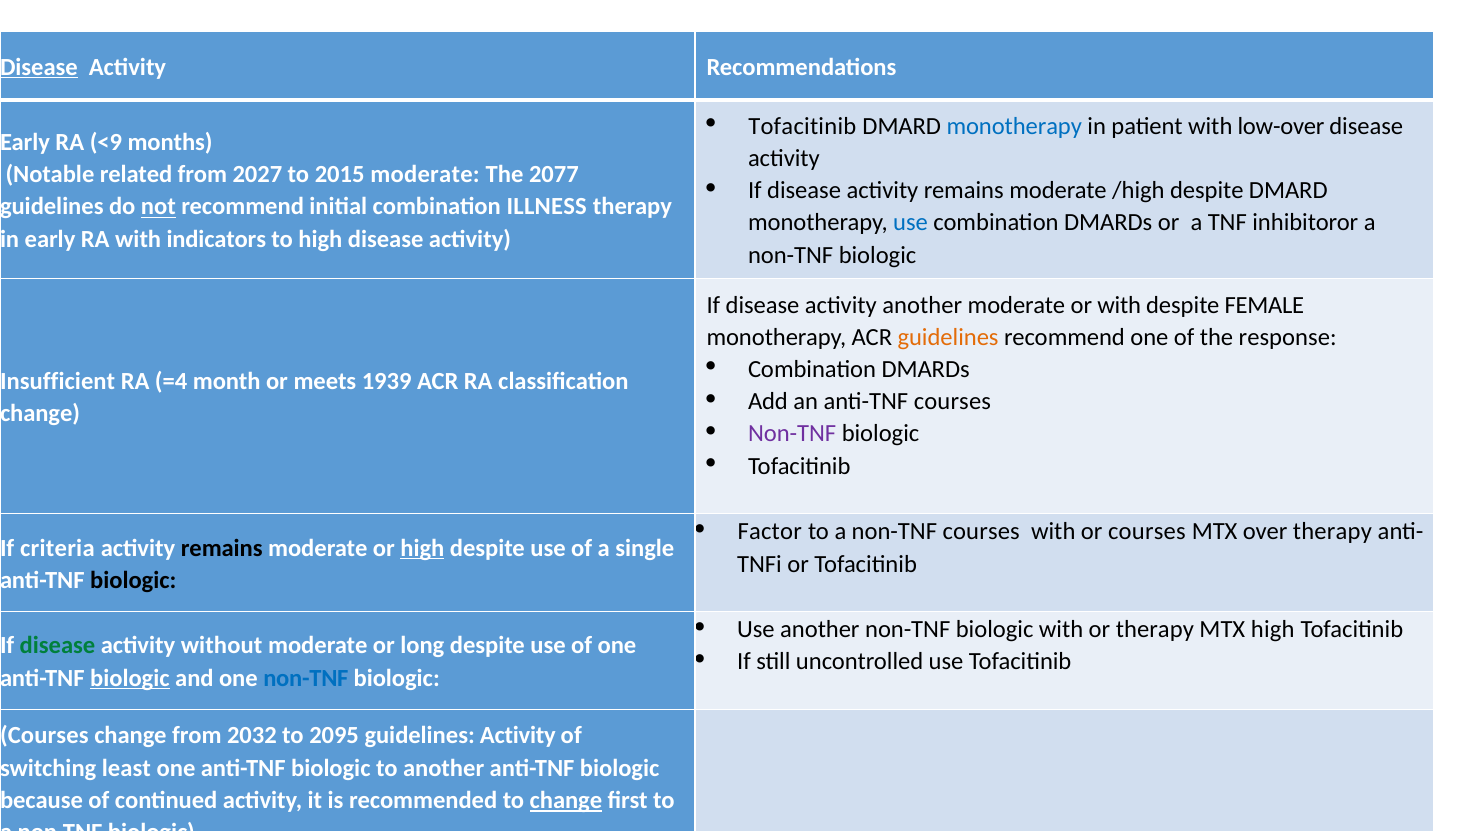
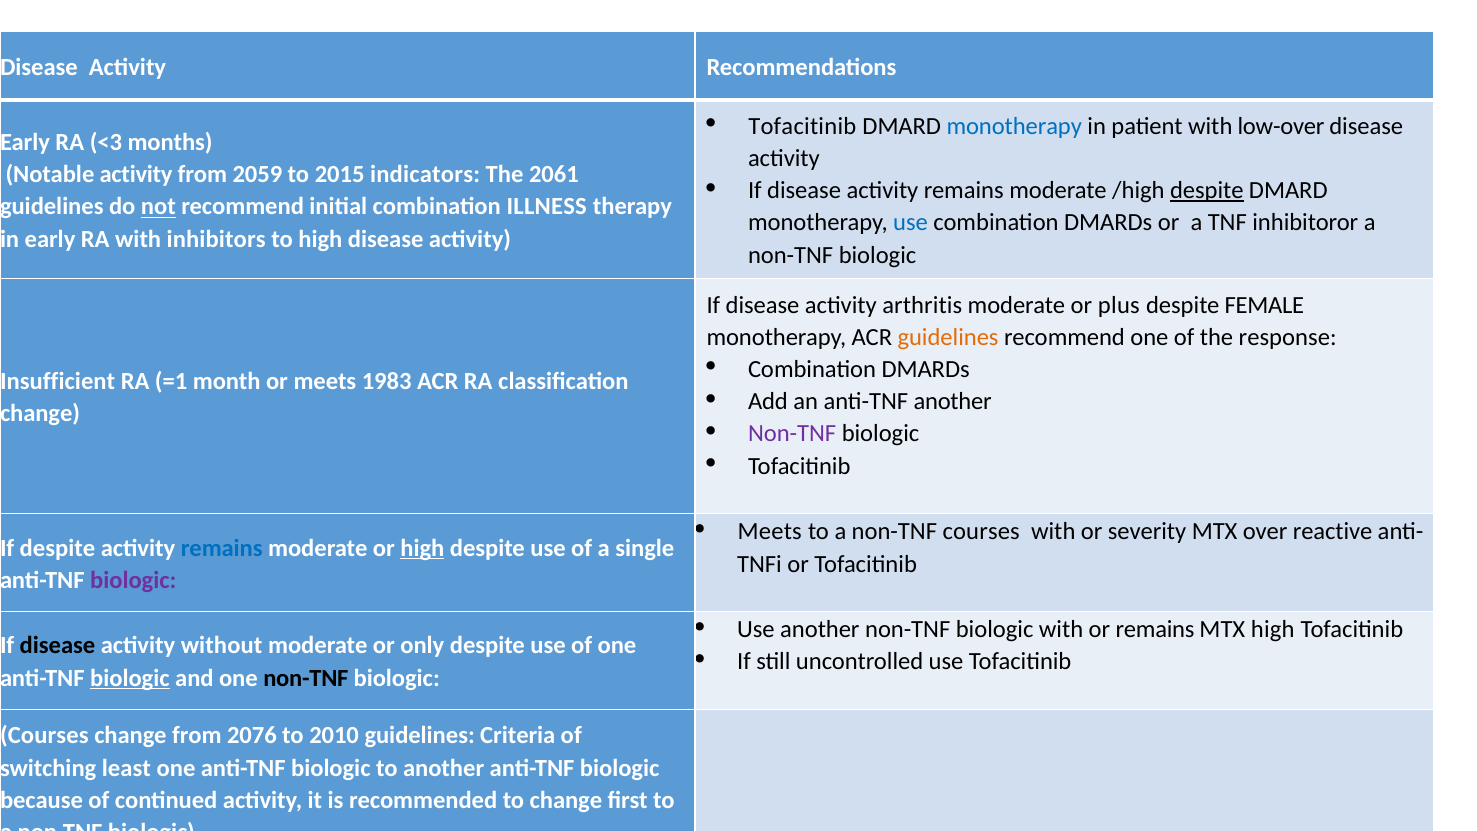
Disease underline: present -> none (39, 67)
<9: <9 -> <3 (106, 142)
Notable related: related -> activity (136, 174)
2027: 2027 -> 2059 (257, 174)
2015 moderate: moderate -> indicators (425, 174)
2077: 2077 -> 2061 (554, 174)
despite underline: none -> present (1207, 191)
indicators: indicators -> inhibitors (216, 239)
activity another: another -> arthritis (922, 305)
or with: with -> plus (1119, 305)
=4: =4 -> =1 (171, 381)
1939: 1939 -> 1983 (387, 381)
anti-TNF courses: courses -> another (953, 402)
Factor: Factor -> Meets (770, 532)
or courses: courses -> severity (1147, 532)
over therapy: therapy -> reactive (1333, 532)
If criteria: criteria -> despite (57, 548)
remains colour: black -> blue (222, 548)
biologic colour: black -> purple (133, 580)
or therapy: therapy -> remains (1155, 630)
disease colour: green -> black (58, 646)
long: long -> only (422, 646)
non-TNF colour: blue -> black (306, 678)
2032: 2032 -> 2076 (252, 736)
2095: 2095 -> 2010 (334, 736)
guidelines Activity: Activity -> Criteria (518, 736)
change underline: present -> none (566, 800)
